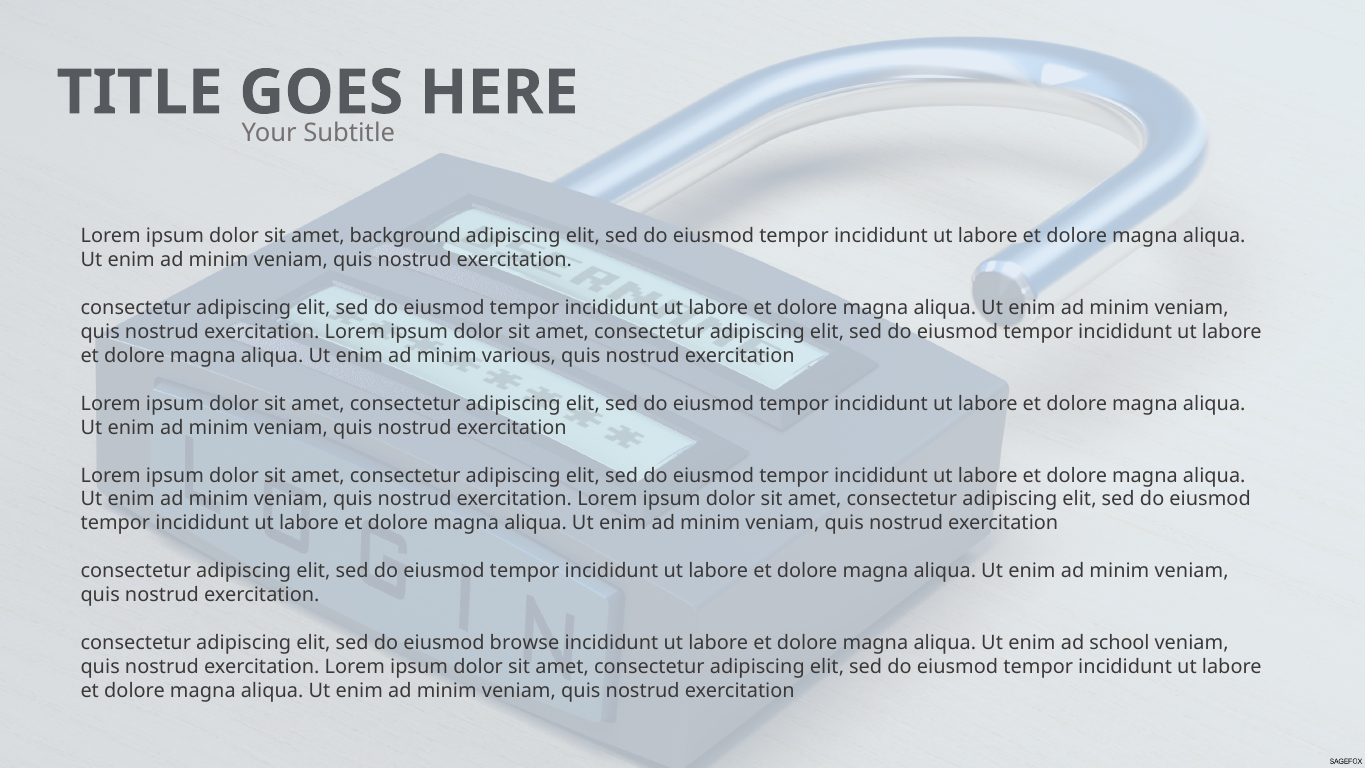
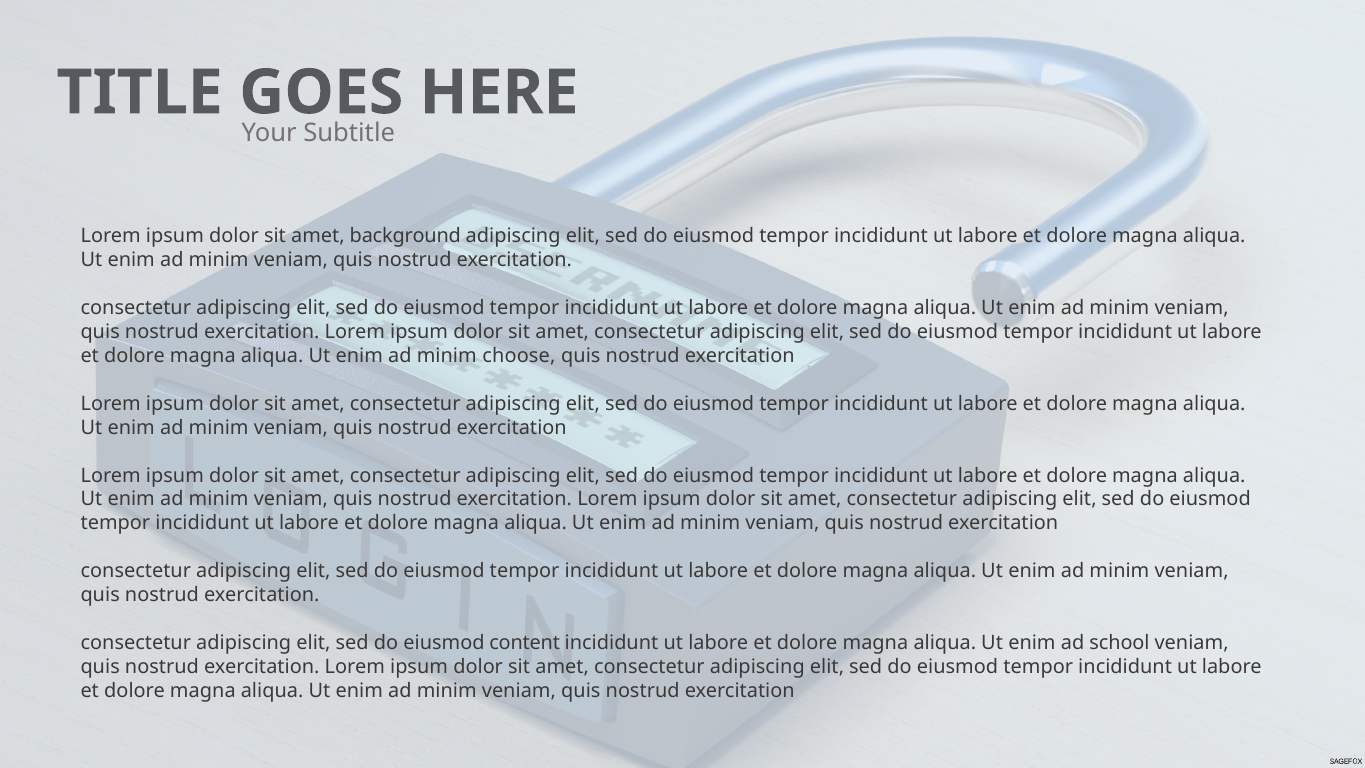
various: various -> choose (519, 356)
browse: browse -> content (525, 643)
